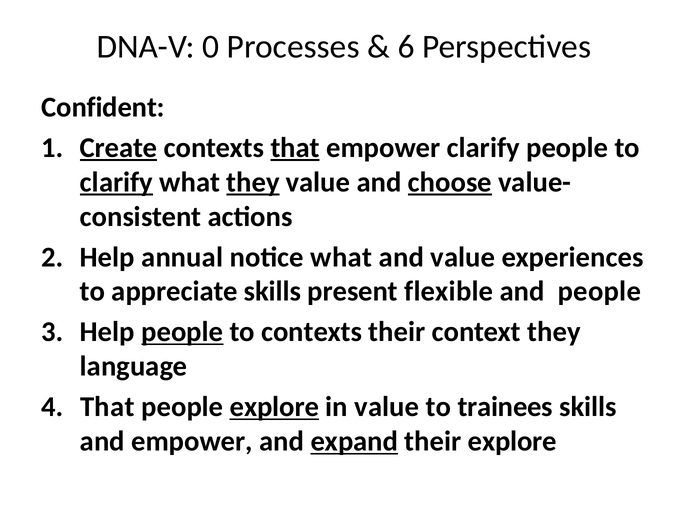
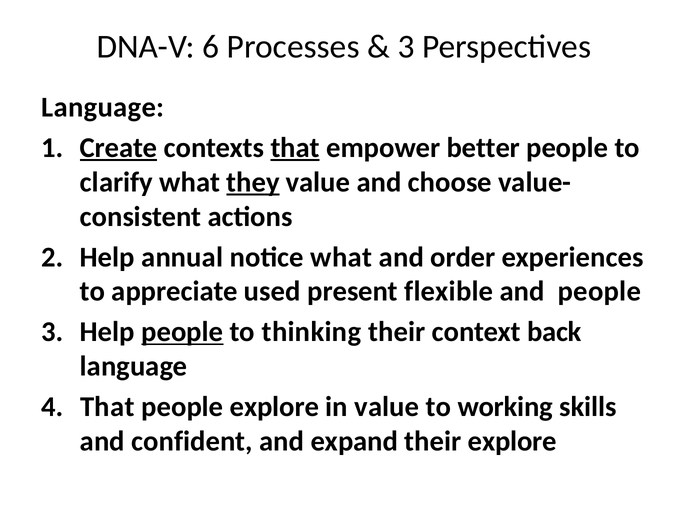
0: 0 -> 6 (211, 46)
6: 6 -> 3 (406, 46)
Confident: Confident -> Language (103, 107)
empower clarify: clarify -> better (483, 148)
clarify underline: present -> none (117, 182)
choose underline: present -> none (450, 182)
and value: value -> order (463, 257)
appreciate skills: skills -> used (272, 292)
to contexts: contexts -> thinking (312, 332)
context they: they -> back (554, 332)
explore underline: present -> none (274, 407)
trainees: trainees -> working (505, 407)
and empower: empower -> confident (192, 441)
expand underline: present -> none (354, 441)
